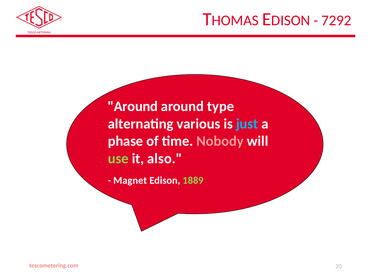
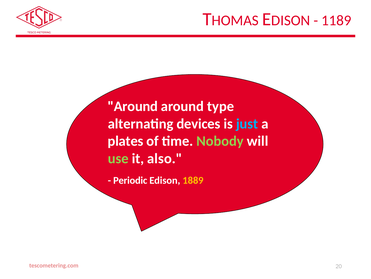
7292: 7292 -> 1189 (336, 20)
various: various -> devices (198, 123)
phase: phase -> plates (126, 141)
Nobody colour: pink -> light green (220, 141)
Magnet: Magnet -> Periodic (130, 180)
1889 colour: light green -> yellow (193, 180)
